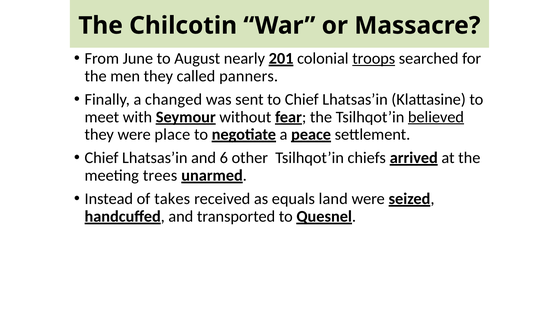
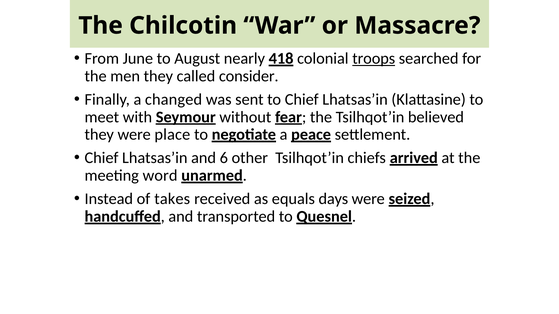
201: 201 -> 418 (281, 59)
panners: panners -> consider (249, 76)
believed underline: present -> none (436, 117)
trees: trees -> word (160, 176)
land: land -> days (333, 199)
